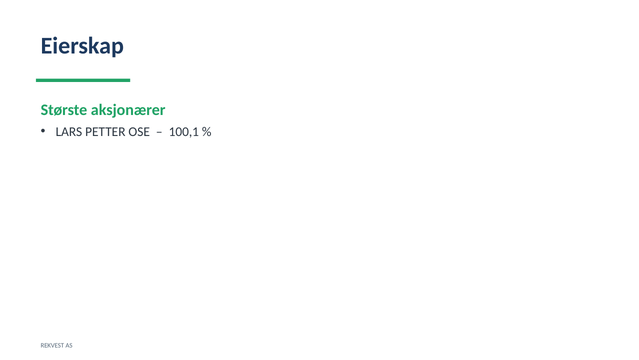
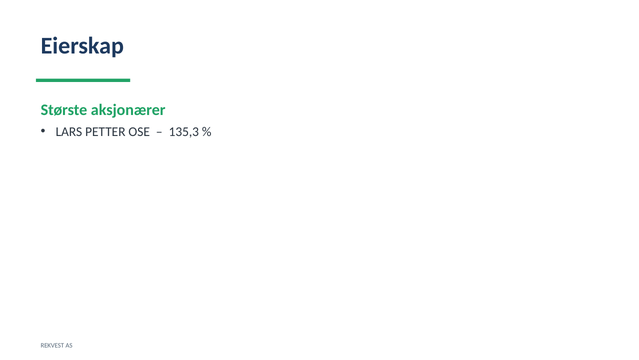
100,1: 100,1 -> 135,3 (184, 131)
